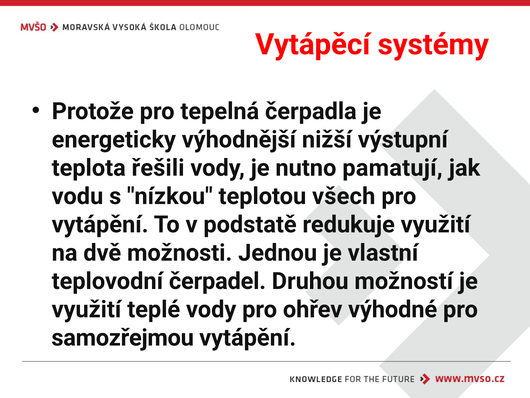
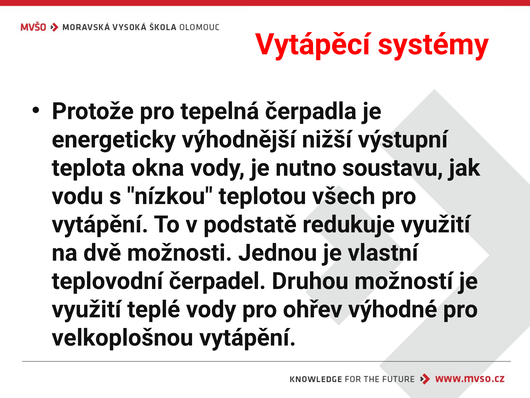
řešili: řešili -> okna (158, 168)
pamatují: pamatují -> soustavu (393, 168)
samozřejmou: samozřejmou -> velkoplošnou (122, 337)
